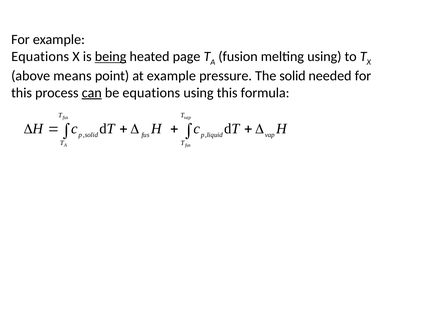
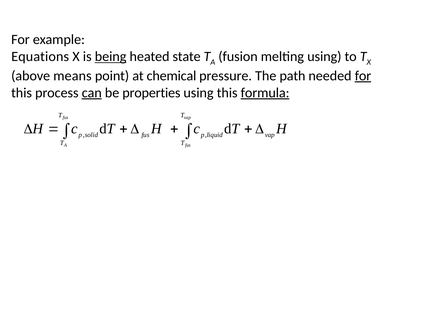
page: page -> state (187, 56)
at example: example -> chemical (171, 76)
The solid: solid -> path (292, 76)
for underline: none -> present (363, 76)
be equations: equations -> properties (151, 93)
formula underline: none -> present (265, 93)
